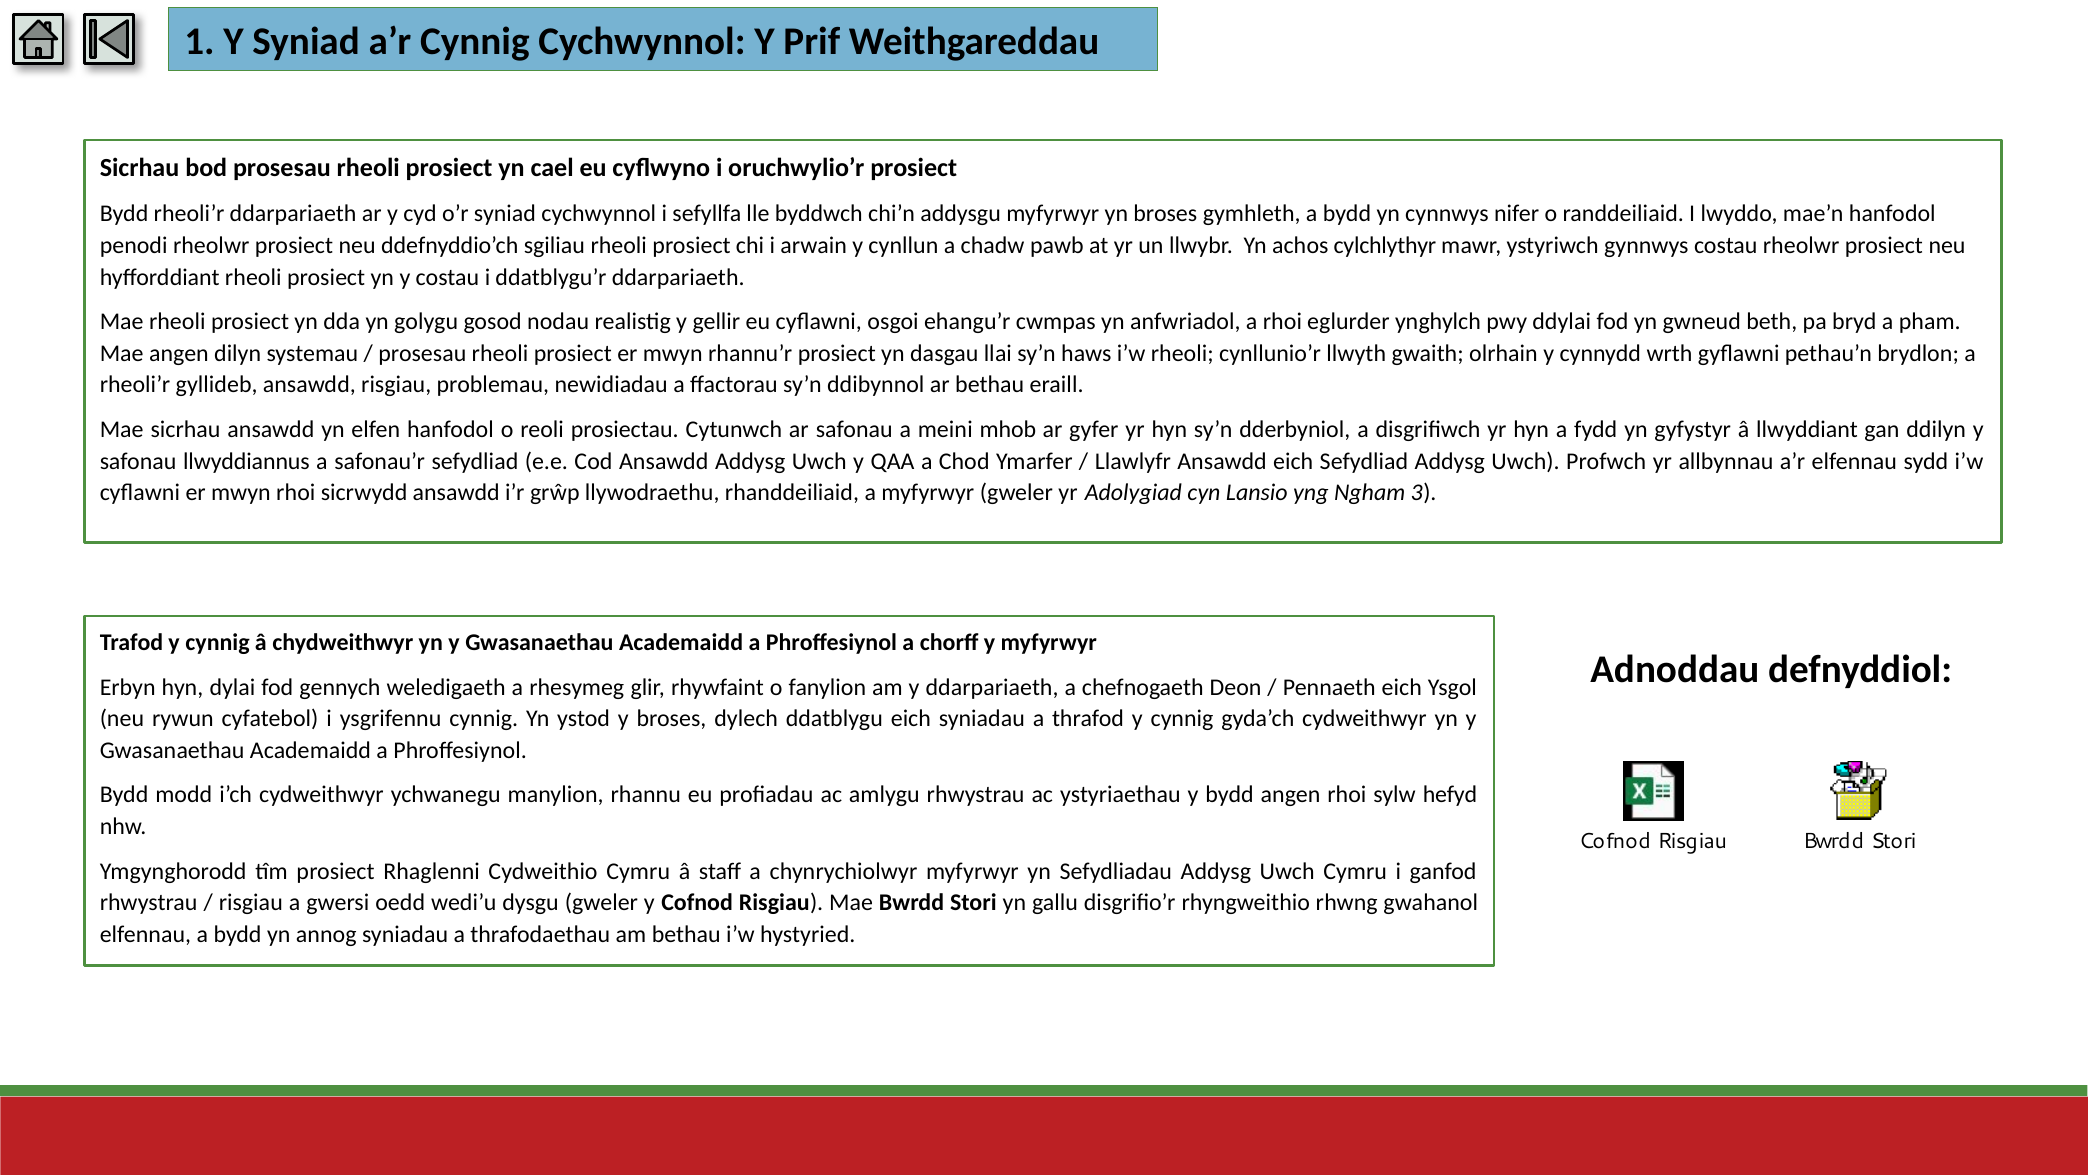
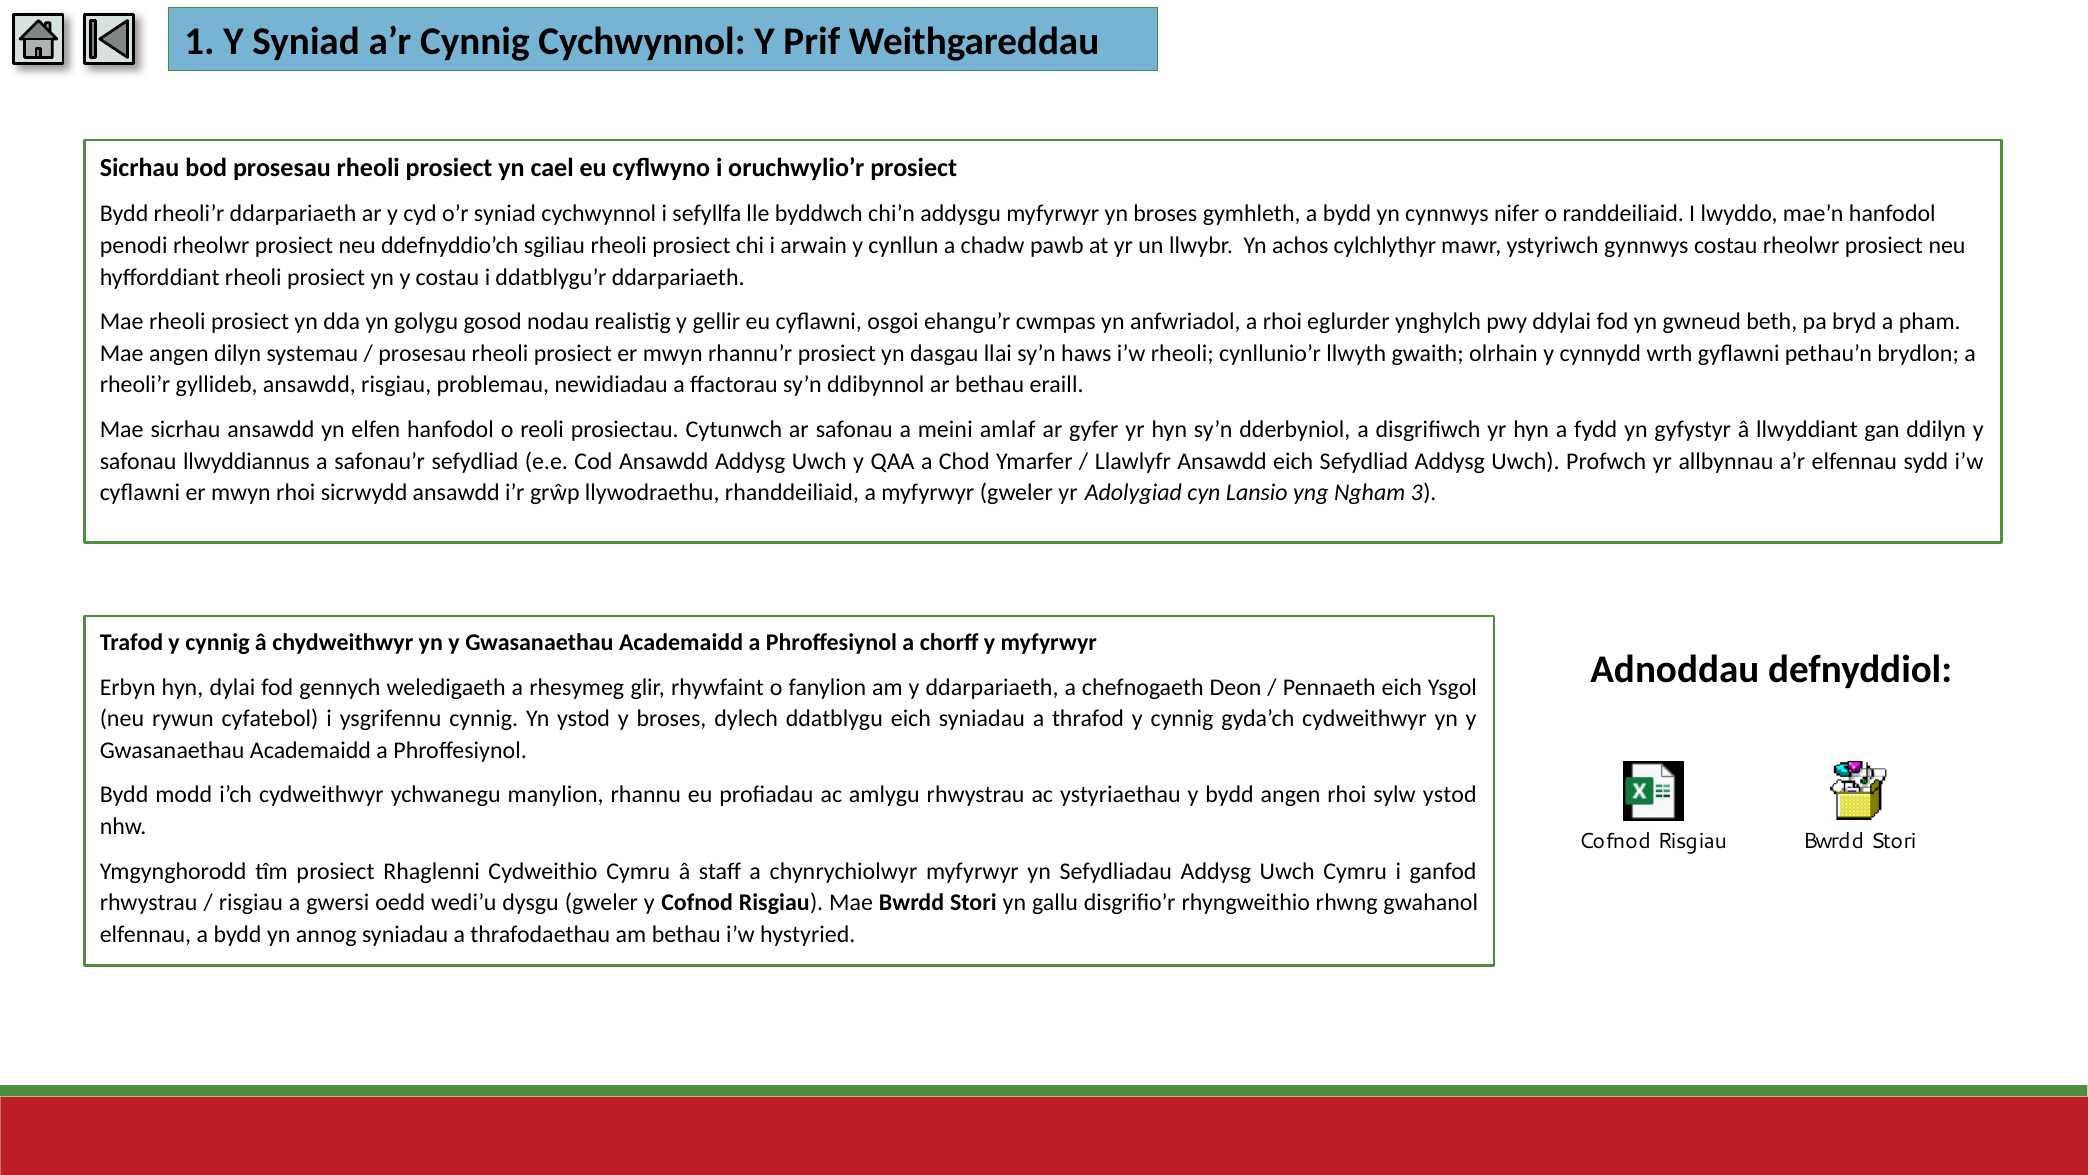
mhob: mhob -> amlaf (1008, 430)
sylw hefyd: hefyd -> ystod (1450, 795)
